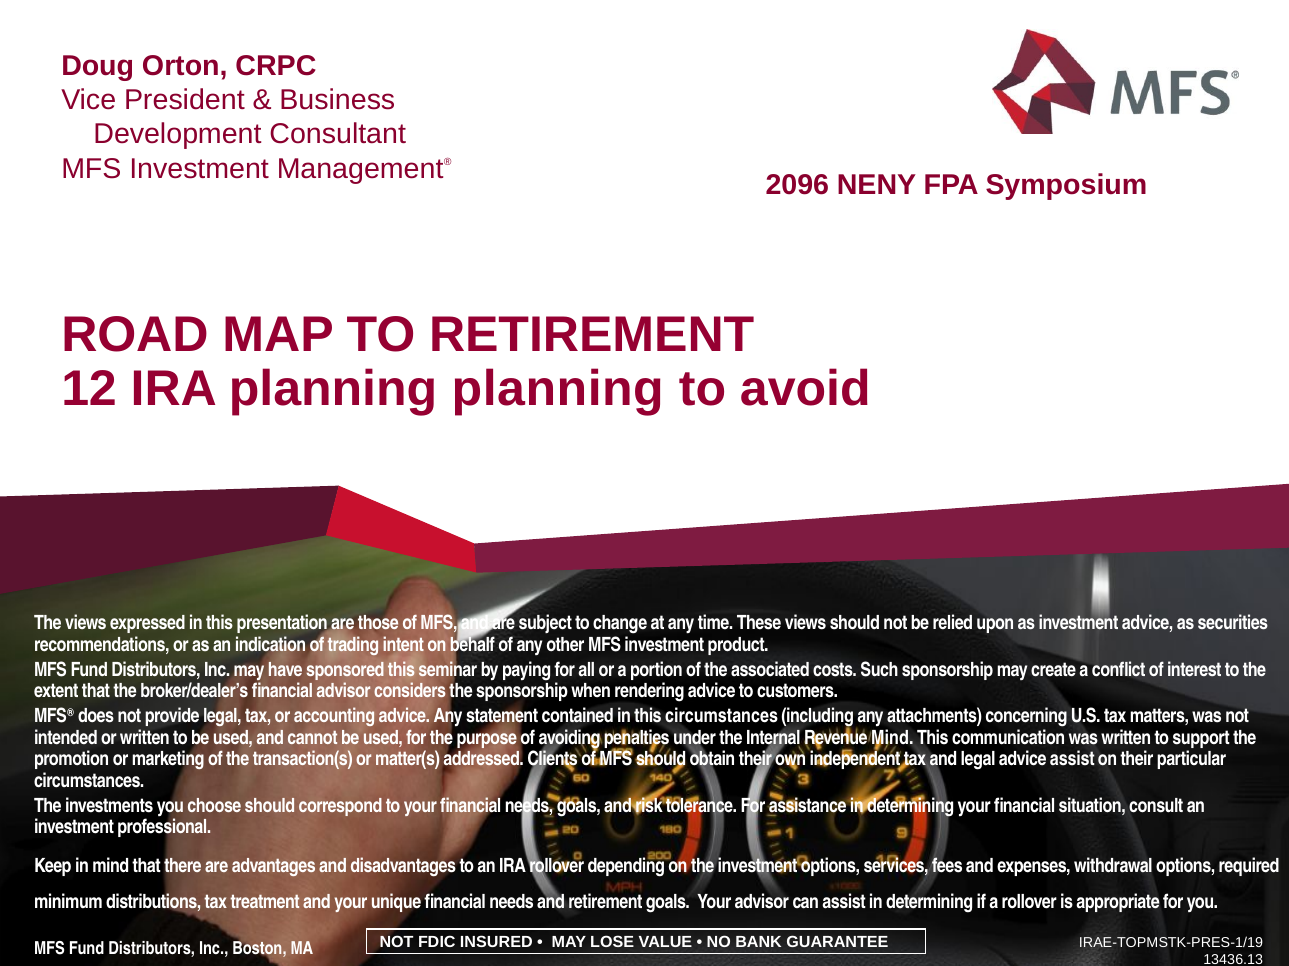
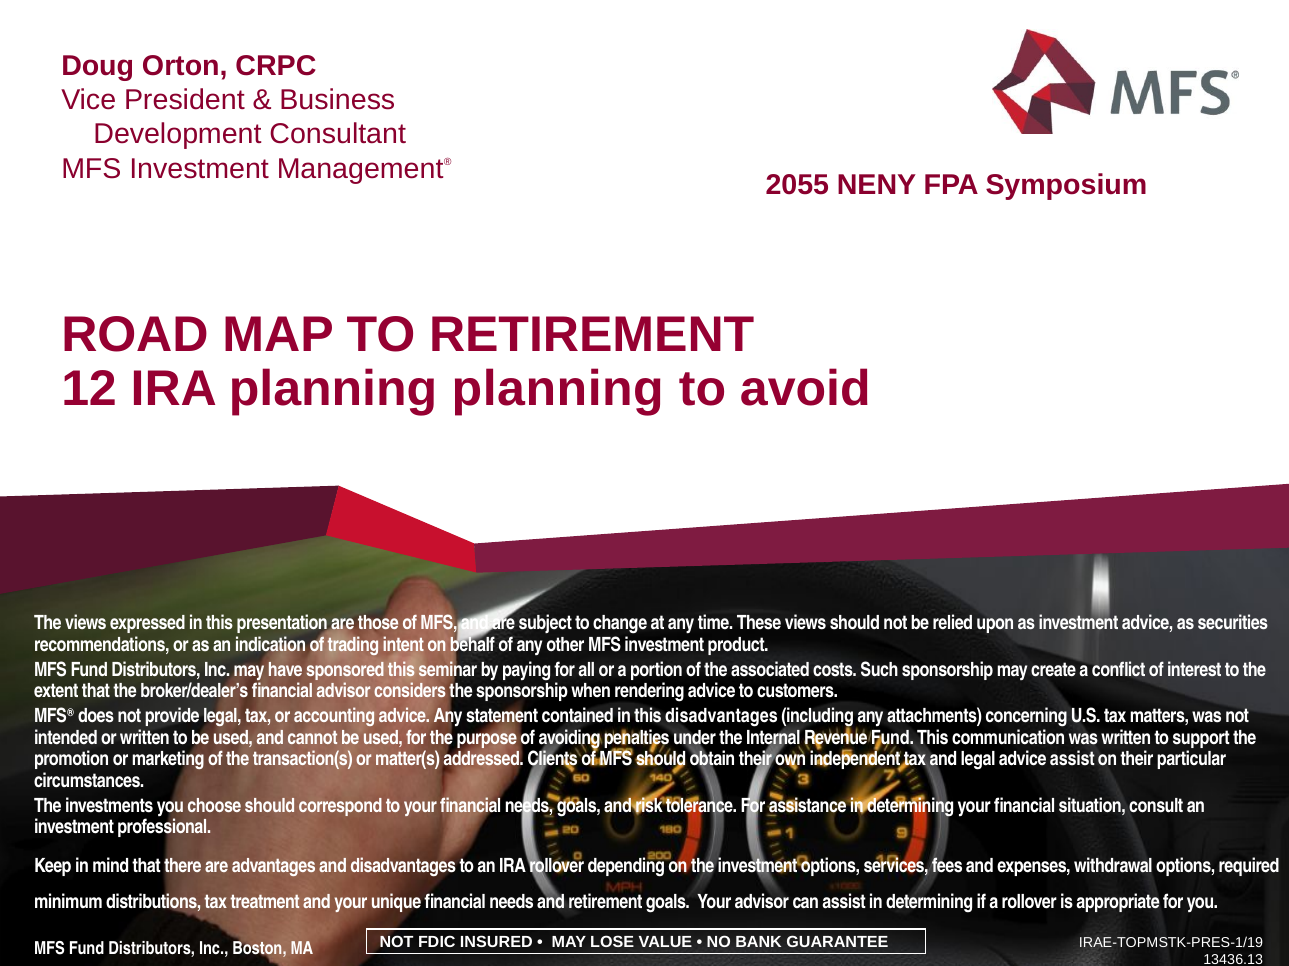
2096: 2096 -> 2055 (797, 185)
this circumstances: circumstances -> disadvantages (722, 717)
Revenue Mind: Mind -> Fund (892, 738)
